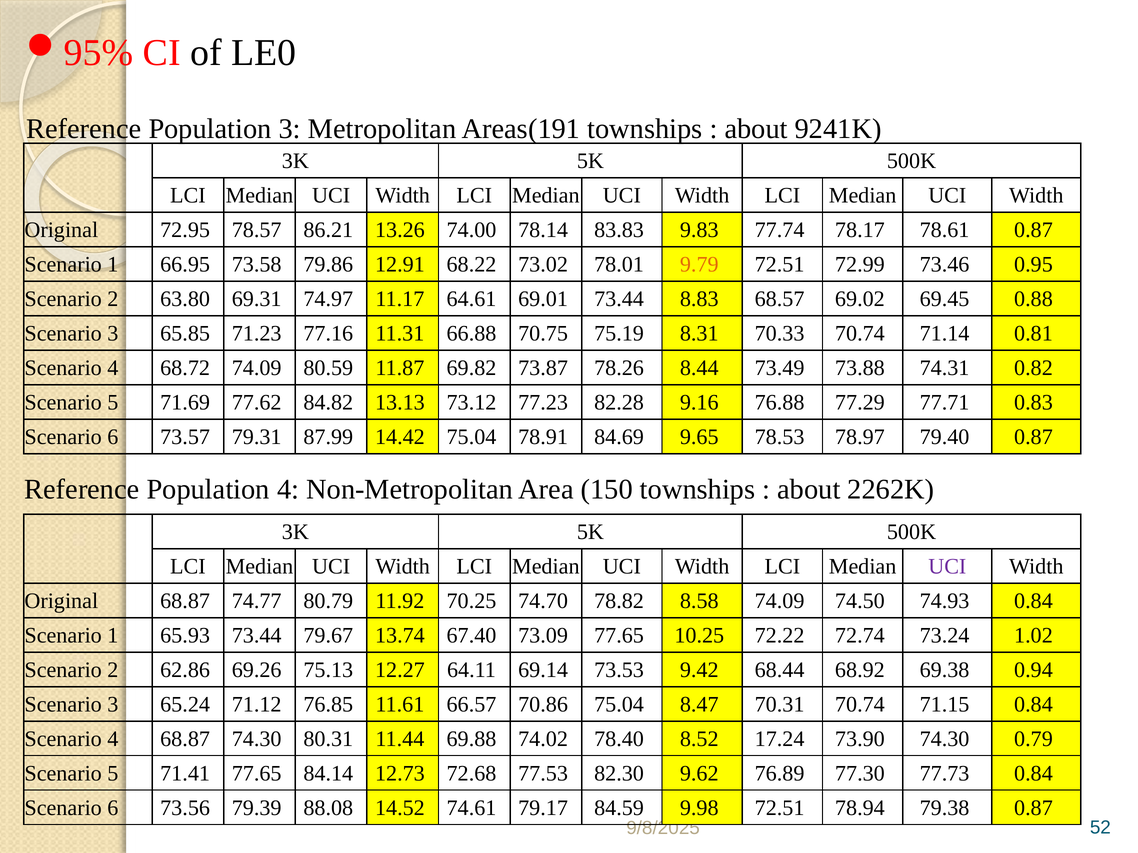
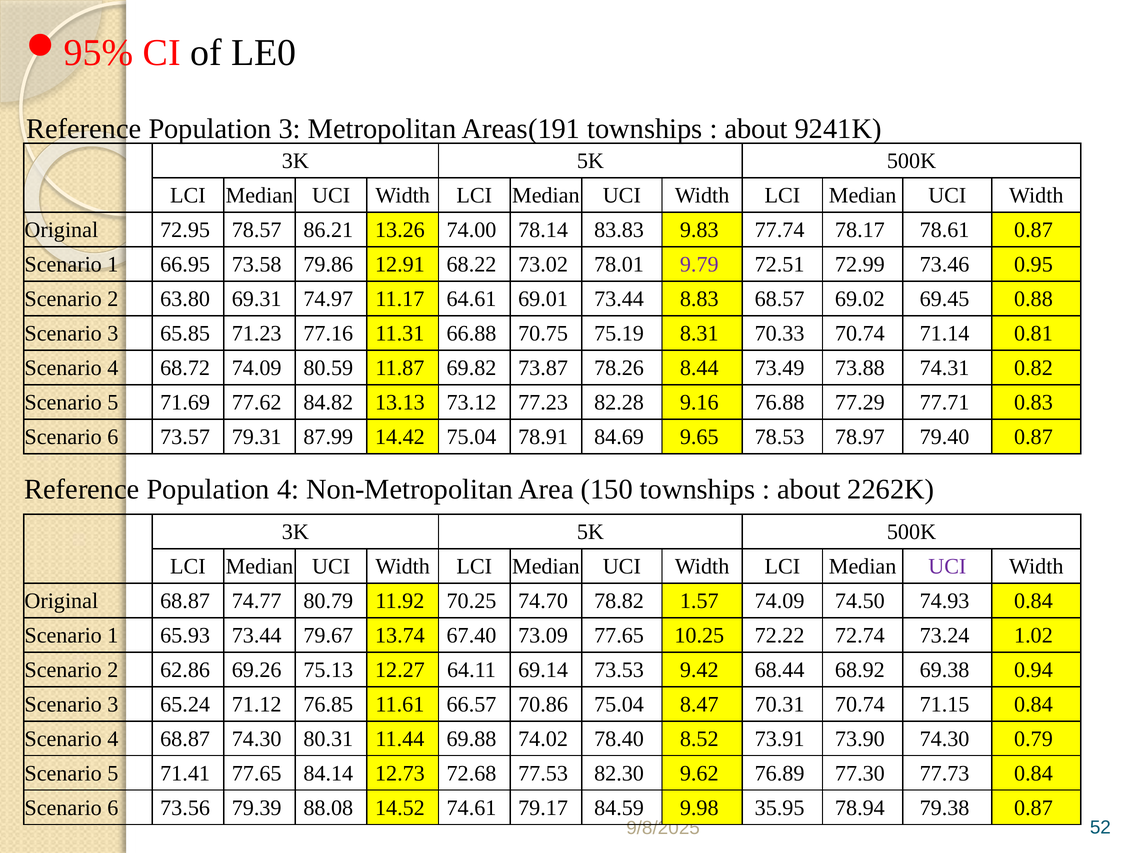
9.79 colour: orange -> purple (699, 265)
8.58: 8.58 -> 1.57 (699, 601)
17.24: 17.24 -> 73.91 (780, 739)
9.98 72.51: 72.51 -> 35.95 (780, 808)
